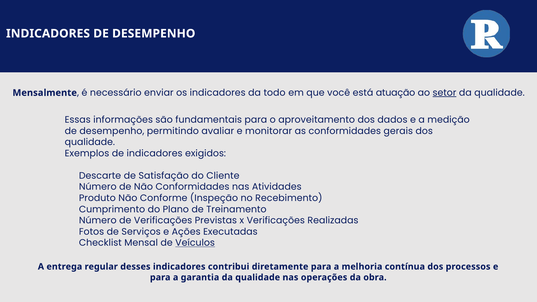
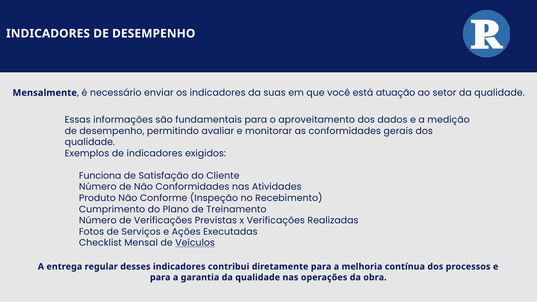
todo: todo -> suas (275, 93)
setor underline: present -> none (444, 93)
Descarte: Descarte -> Funciona (100, 176)
